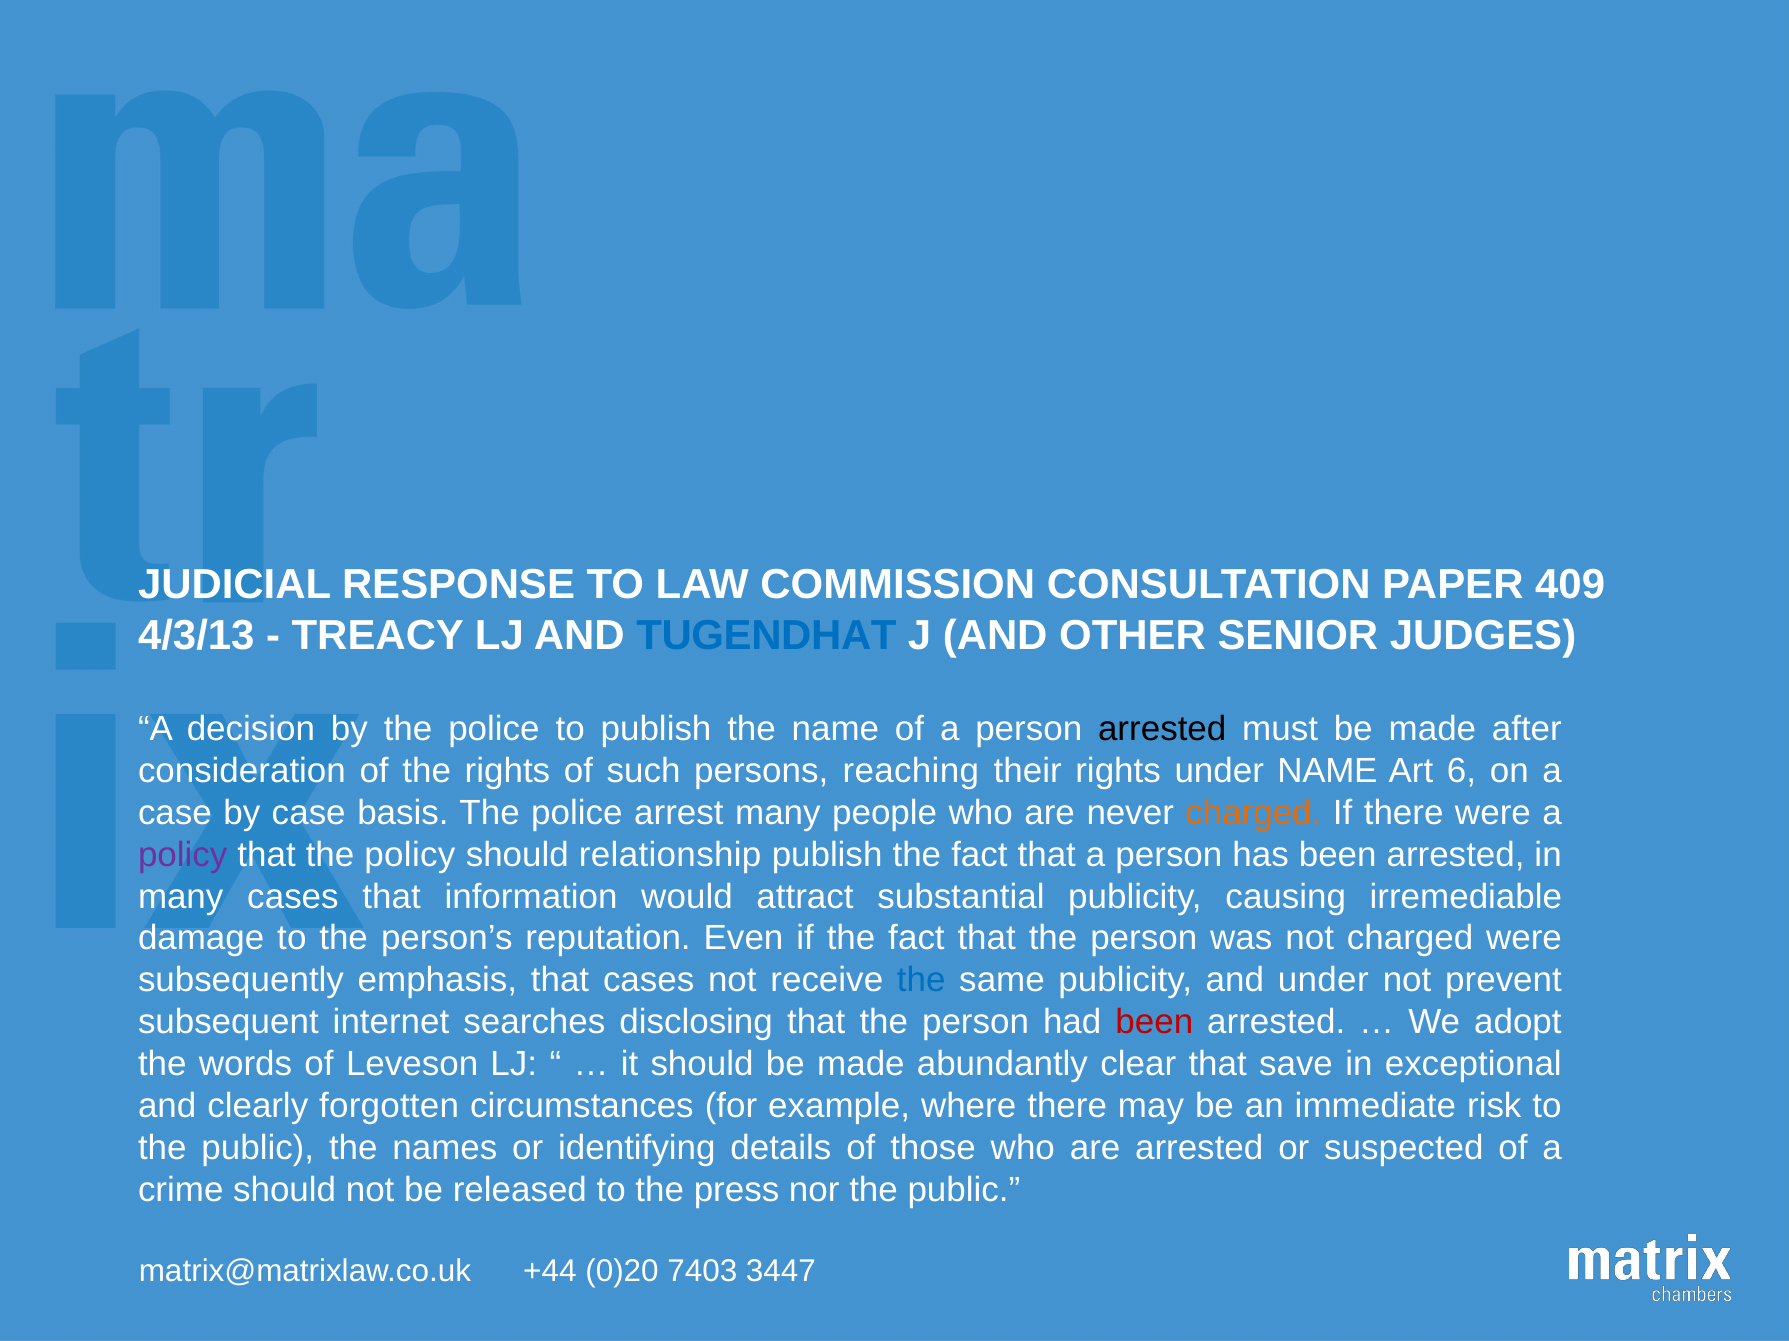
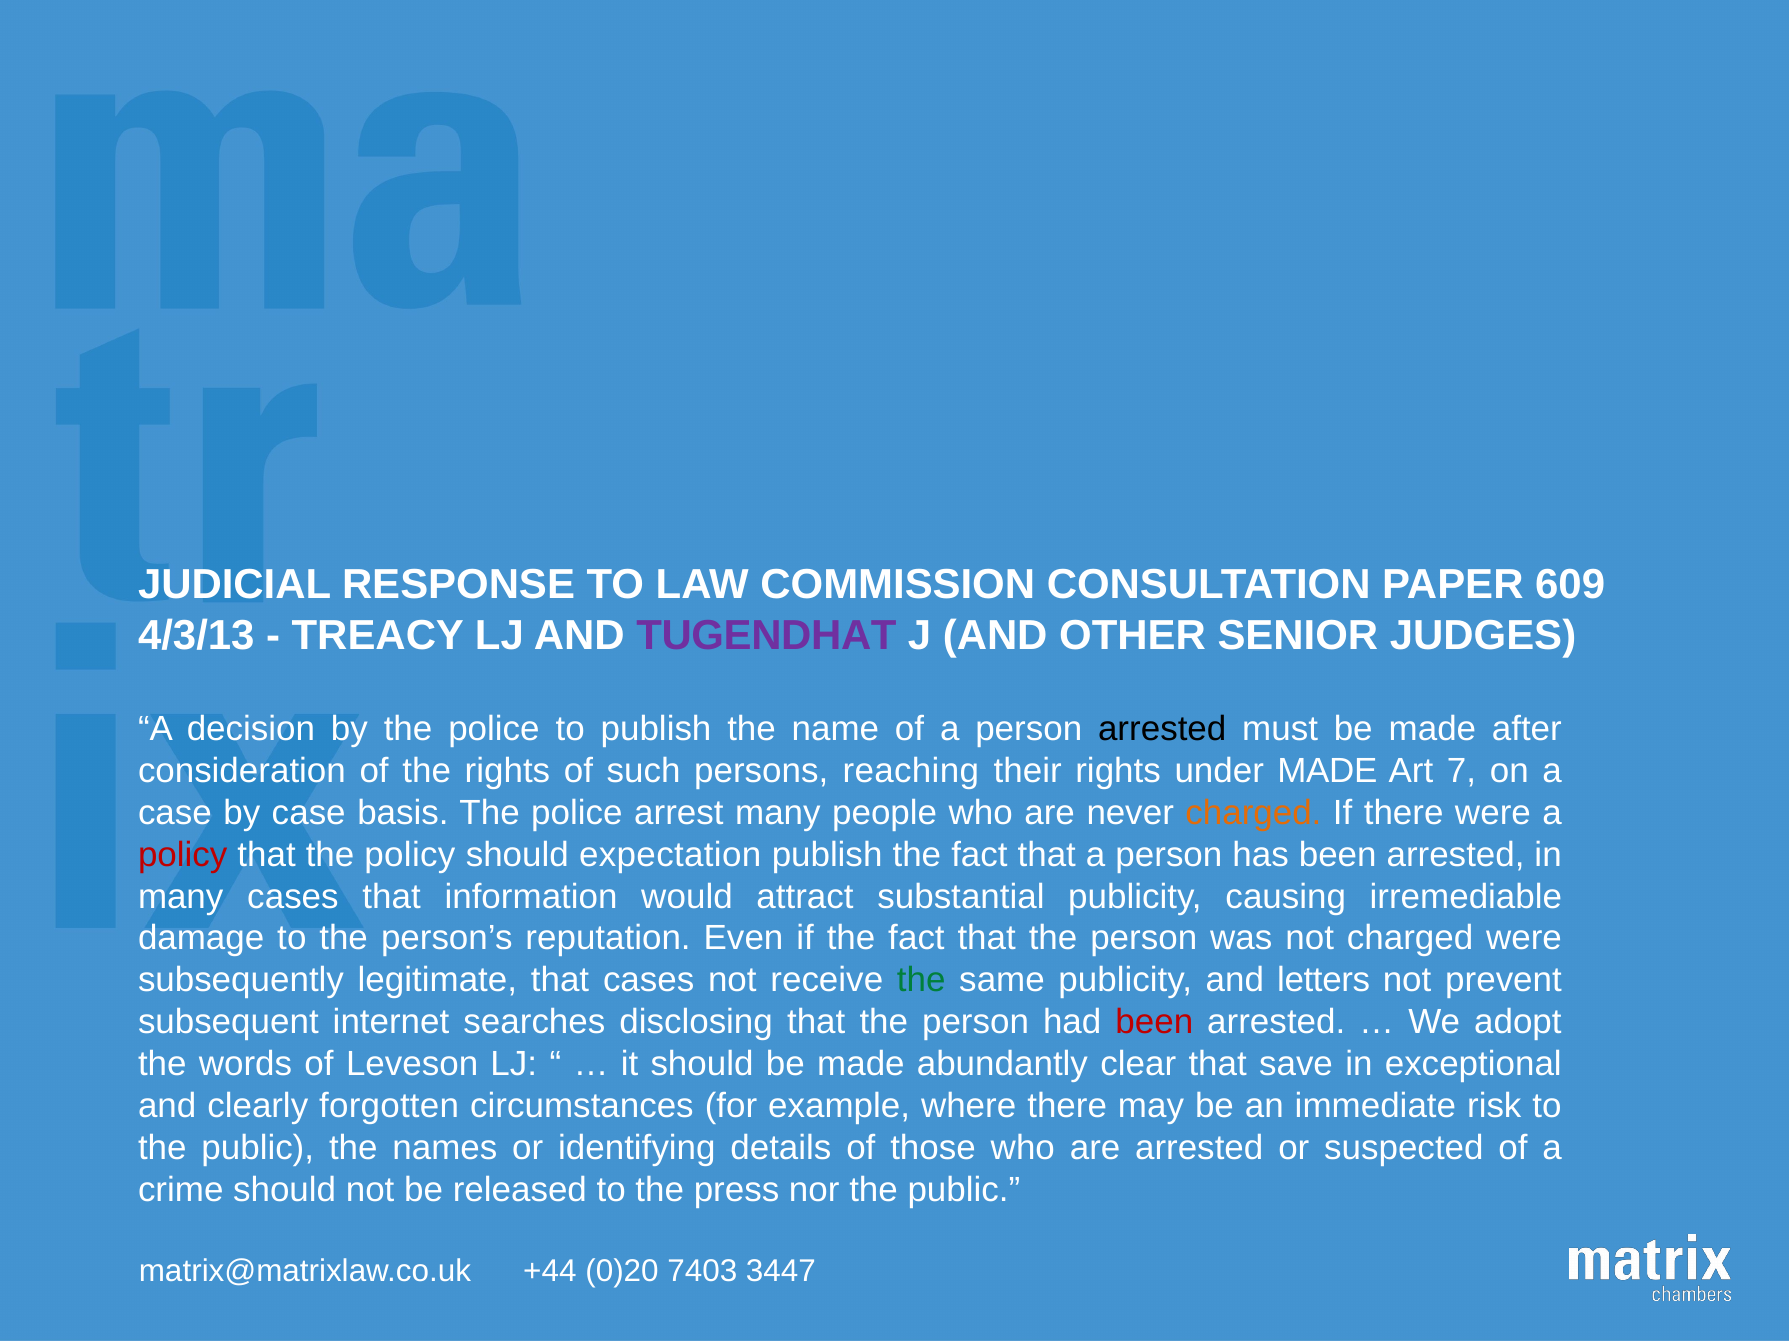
409: 409 -> 609 (1570, 585)
TUGENDHAT colour: blue -> purple (766, 636)
under NAME: NAME -> MADE (1327, 771)
6: 6 -> 7 (1461, 771)
policy colour: purple -> red (183, 855)
relationship: relationship -> expectation (670, 855)
emphasis: emphasis -> legitimate (437, 981)
the colour: blue -> green (921, 981)
and under: under -> letters (1324, 981)
